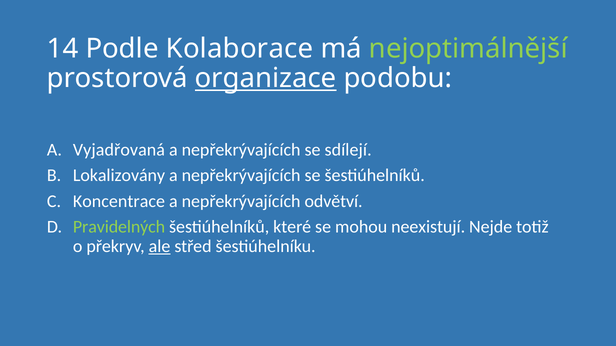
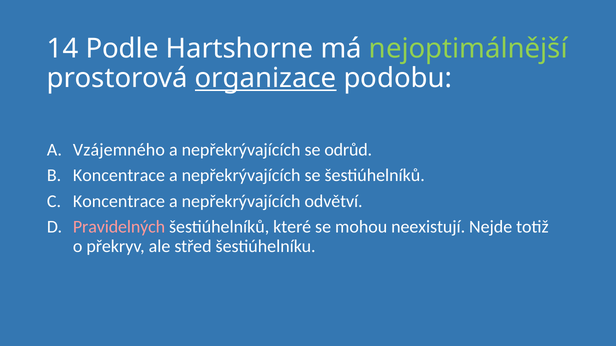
Kolaborace: Kolaborace -> Hartshorne (240, 49)
Vyjadřovaná: Vyjadřovaná -> Vzájemného (119, 150)
sdílejí: sdílejí -> odrůd (348, 150)
Lokalizovány: Lokalizovány -> Koncentrace (119, 176)
Pravidelných colour: light green -> pink (119, 227)
ale underline: present -> none (160, 247)
